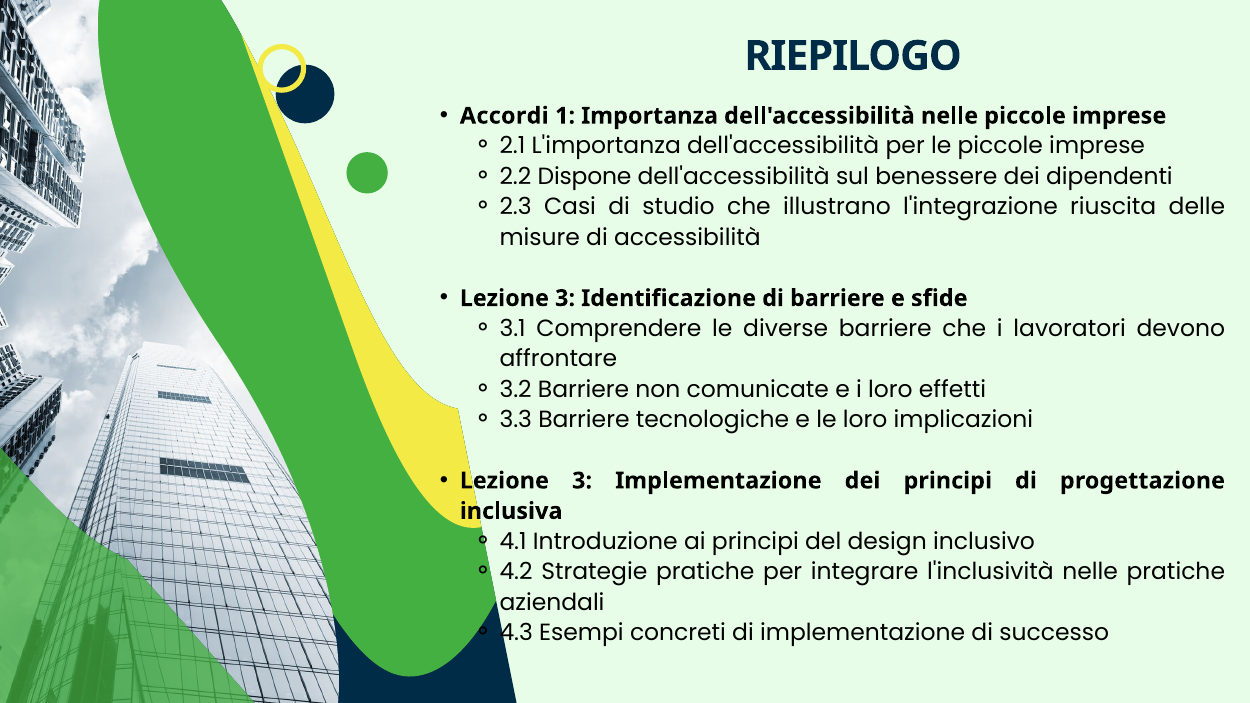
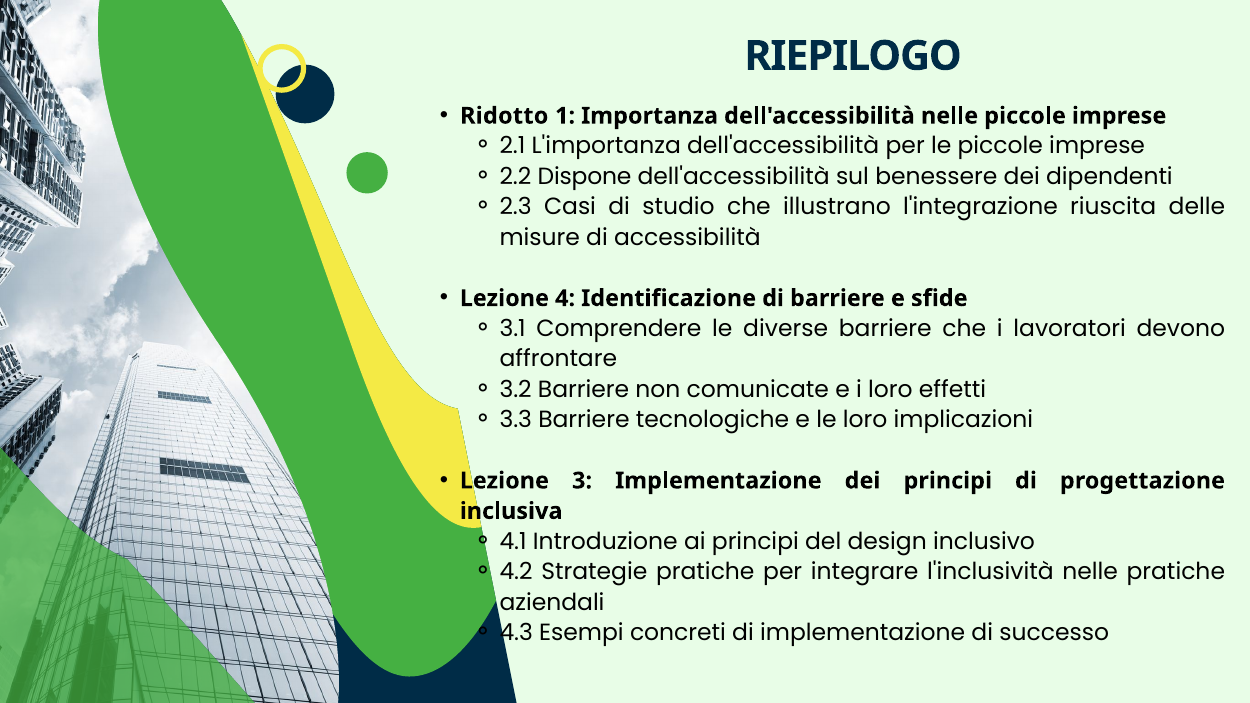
Accordi: Accordi -> Ridotto (504, 116)
3: 3 -> 4 (565, 298)
